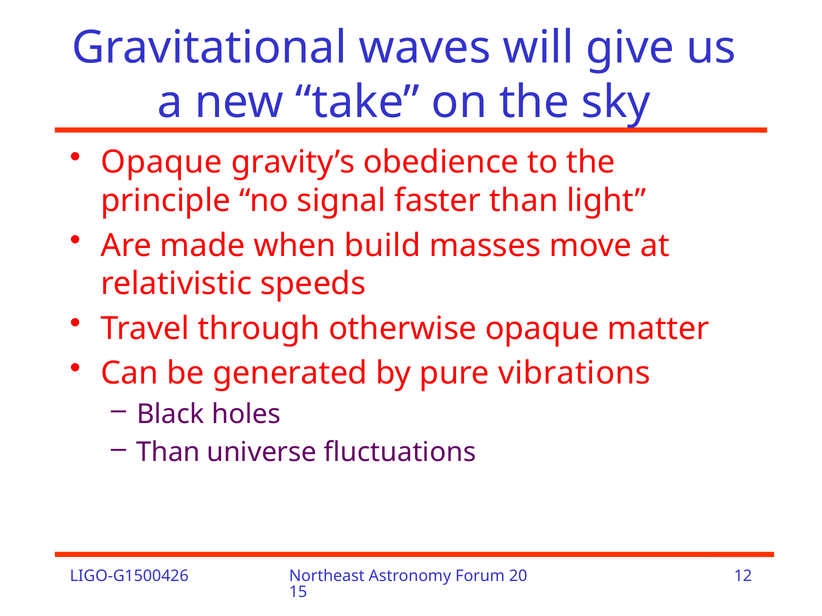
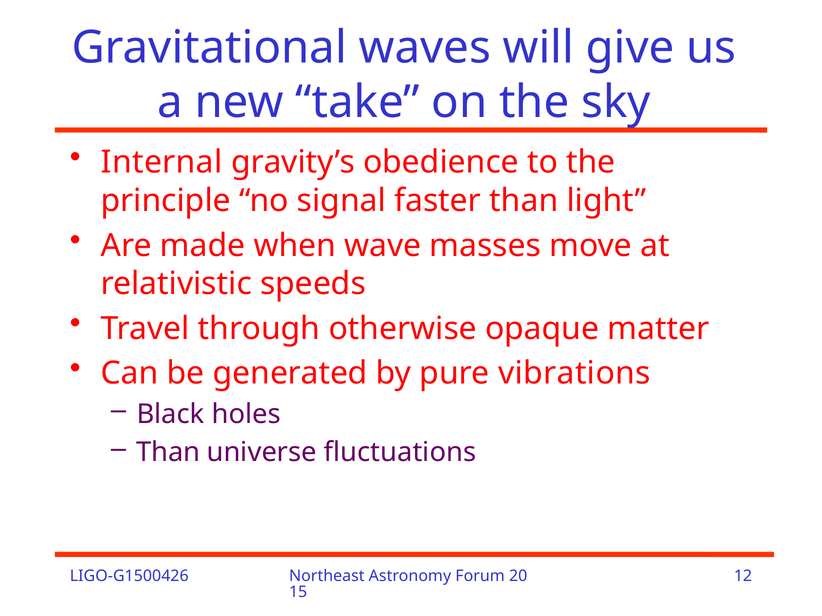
Opaque: Opaque -> Internal (162, 163)
build: build -> wave (383, 246)
